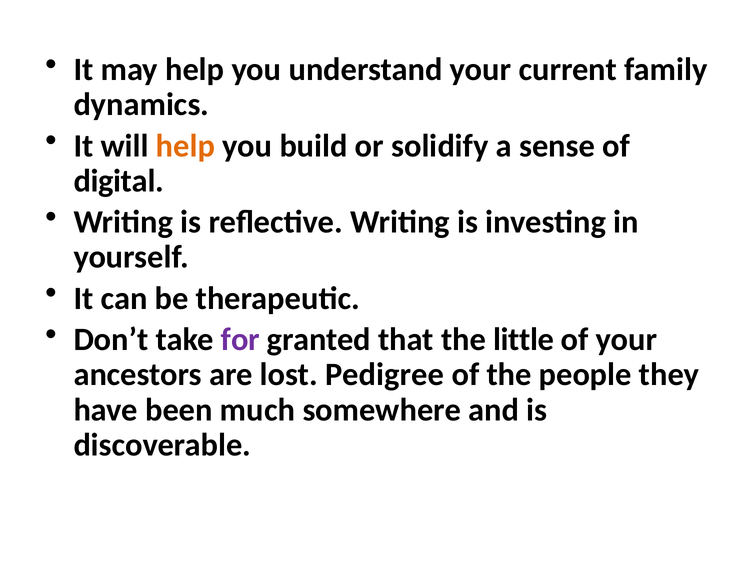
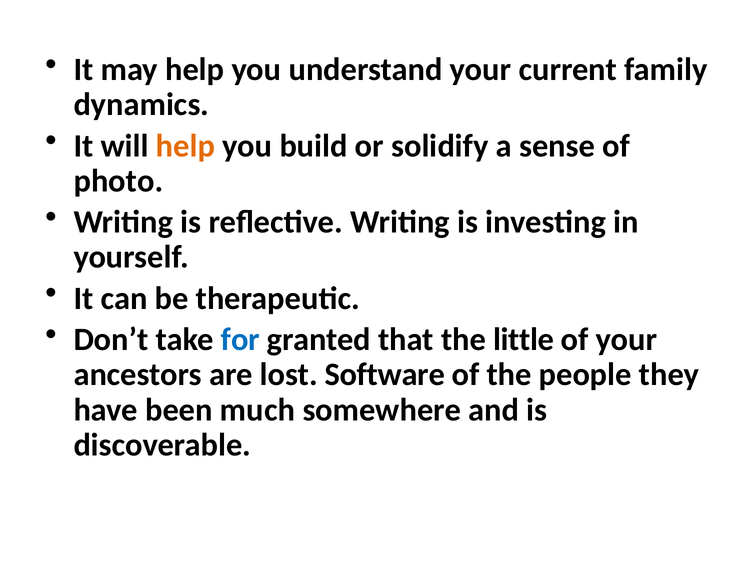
digital: digital -> photo (118, 181)
for colour: purple -> blue (240, 339)
Pedigree: Pedigree -> Software (385, 374)
